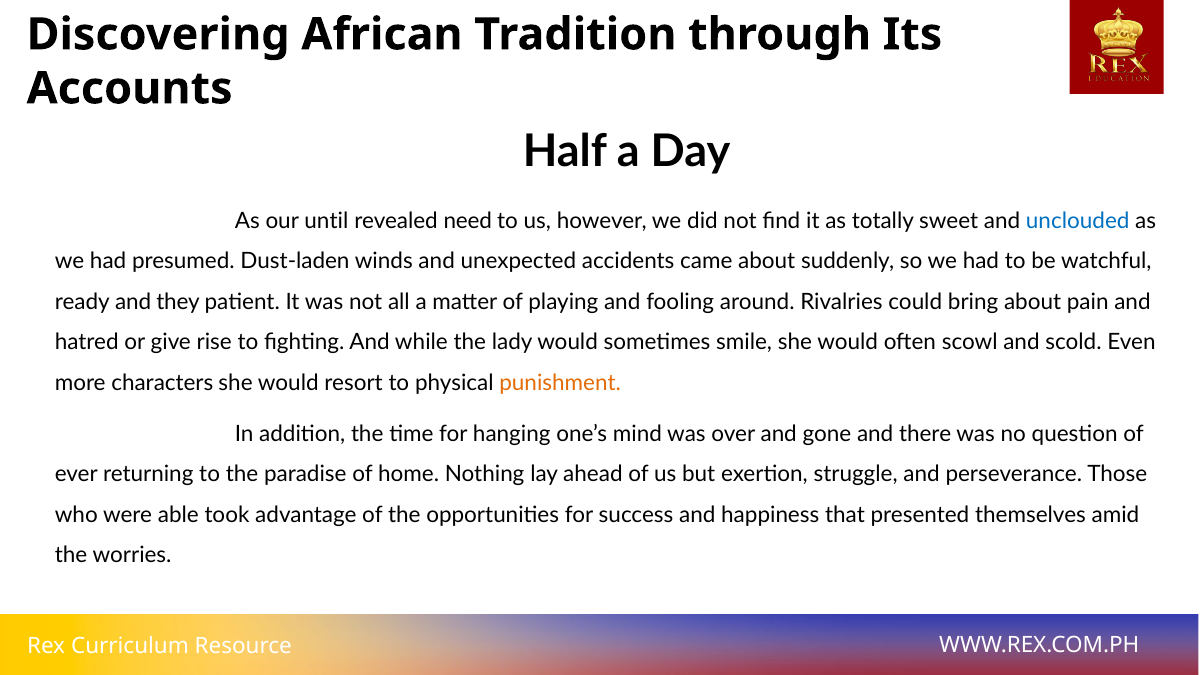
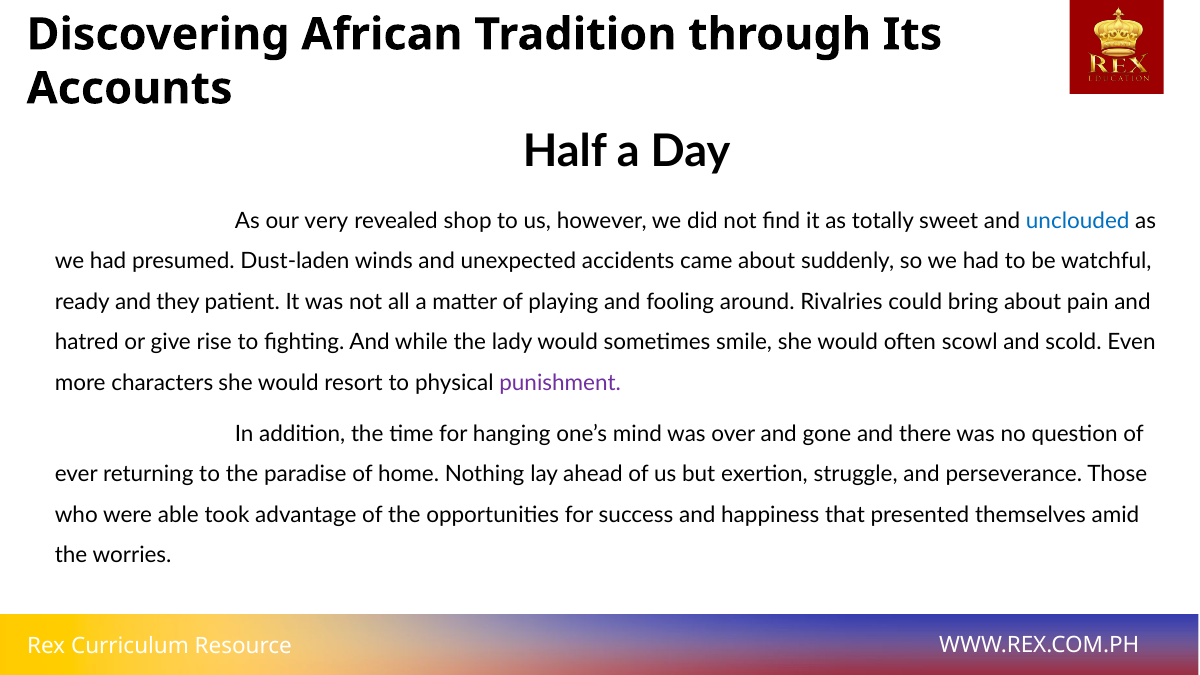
until: until -> very (326, 221)
need: need -> shop (468, 221)
punishment colour: orange -> purple (560, 383)
